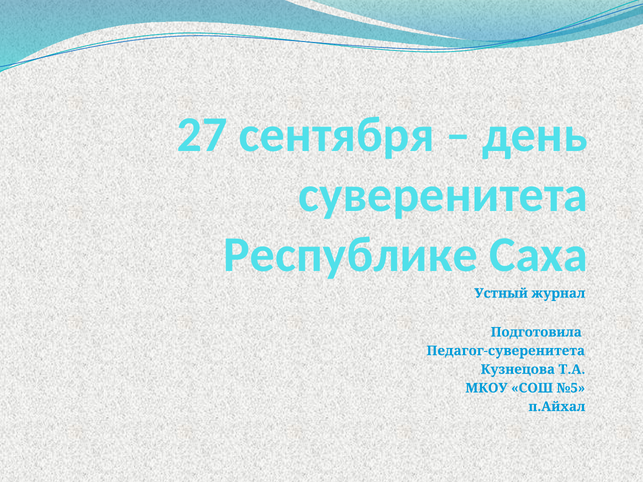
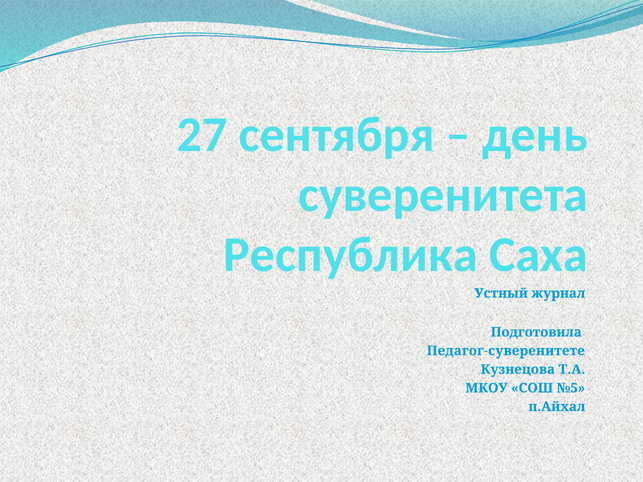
Республике: Республике -> Республика (350, 255)
Педагог-суверенитета: Педагог-суверенитета -> Педагог-суверенитете (506, 351)
